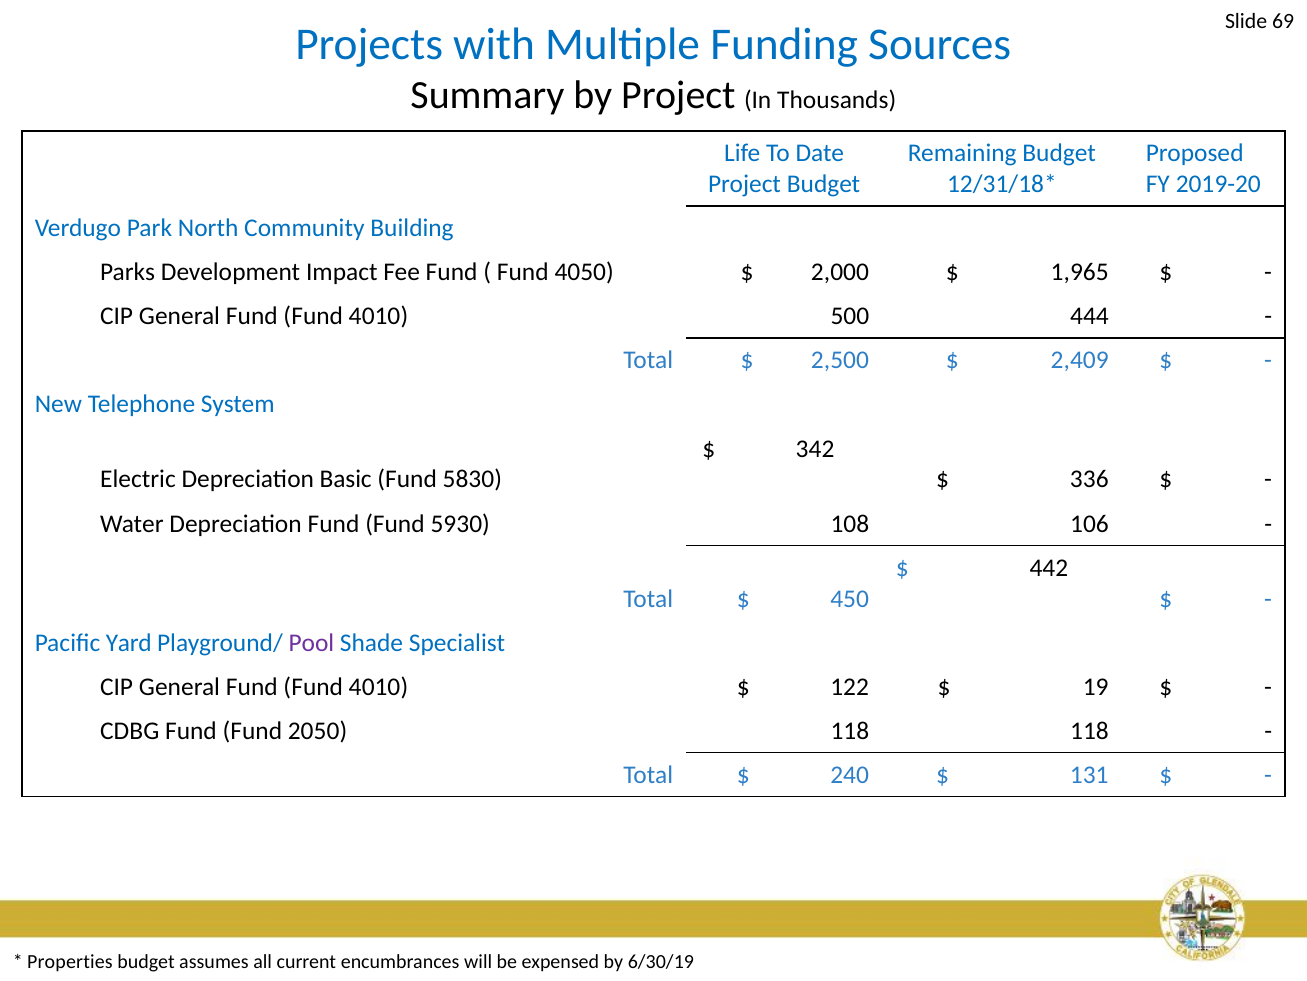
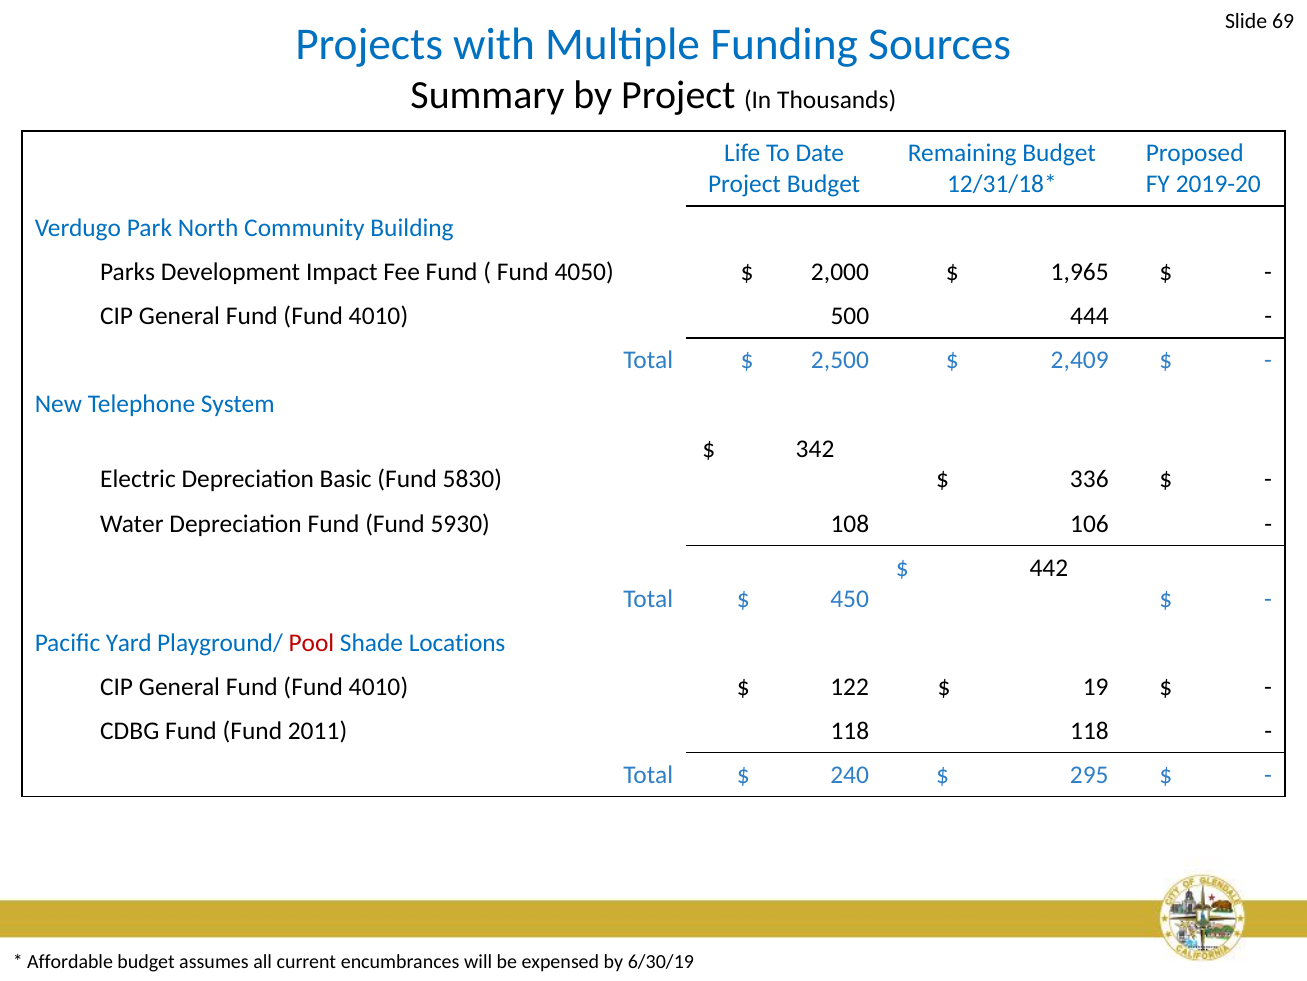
Pool colour: purple -> red (311, 642)
Specialist: Specialist -> Locations (457, 642)
2050: 2050 -> 2011 (318, 730)
131: 131 -> 295 (1089, 774)
Properties: Properties -> Affordable (70, 961)
